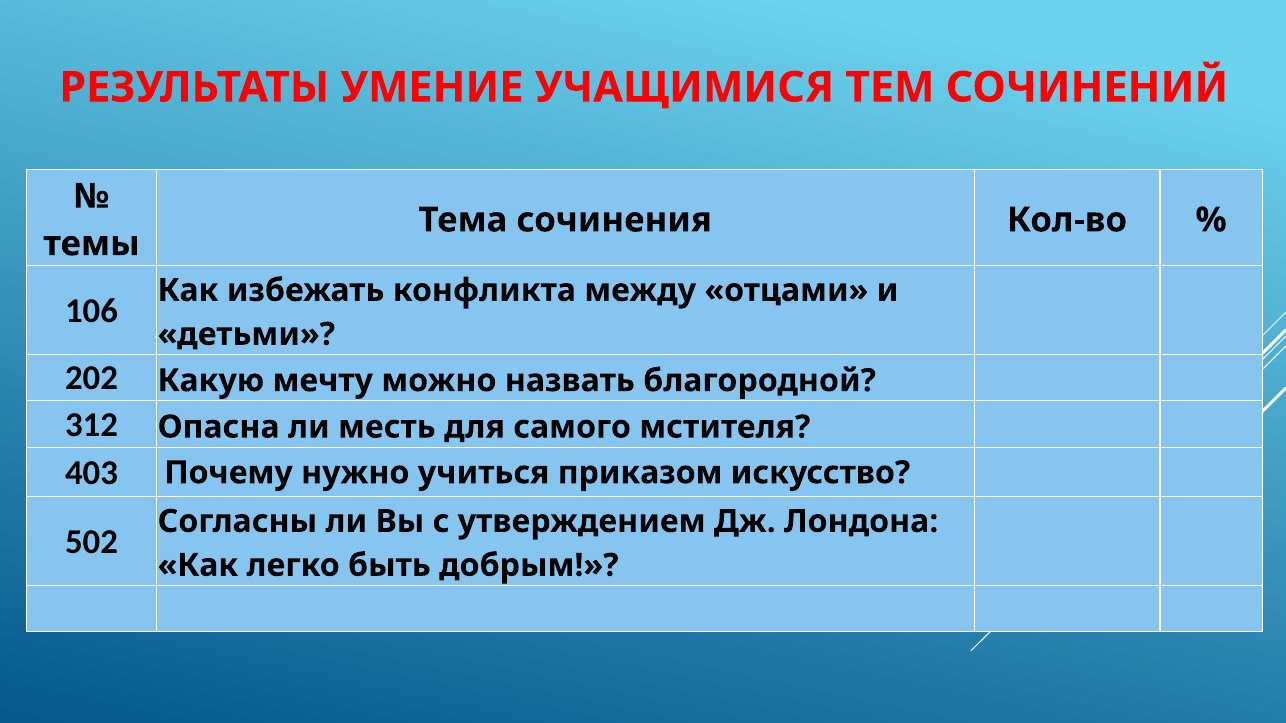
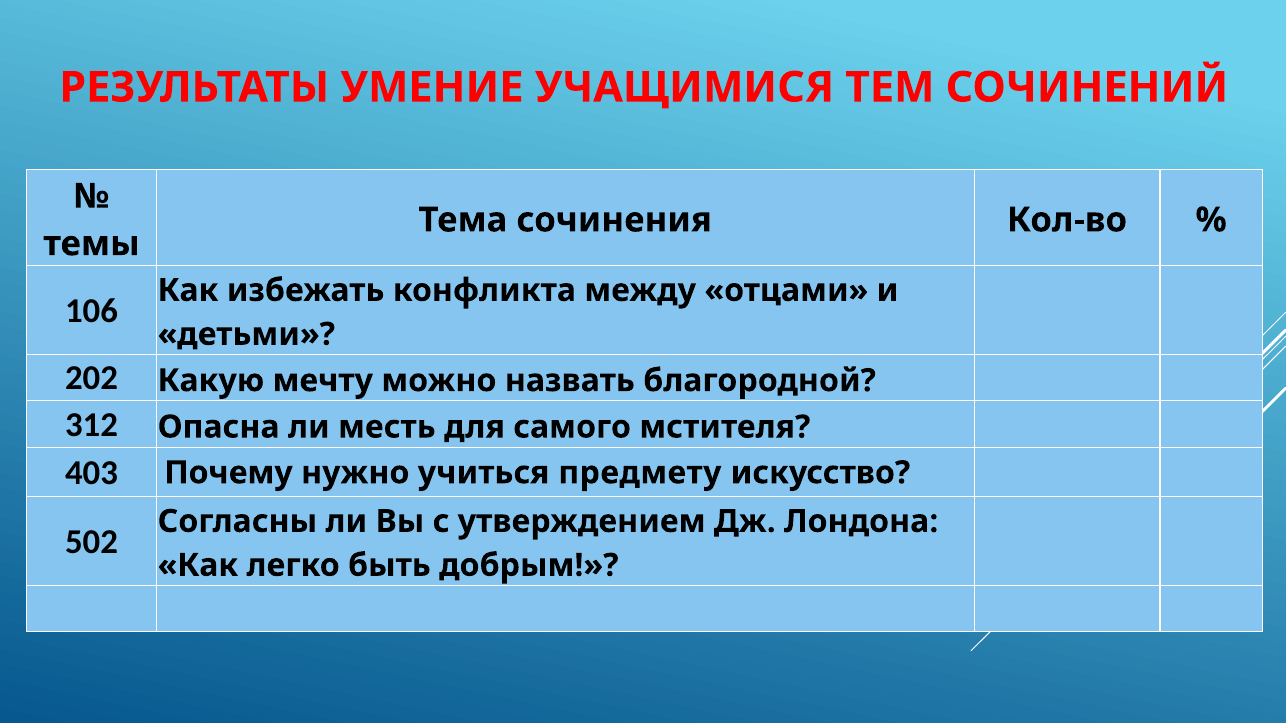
приказом: приказом -> предмету (640, 473)
